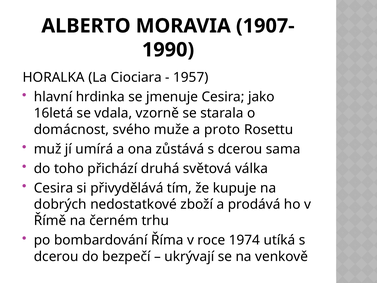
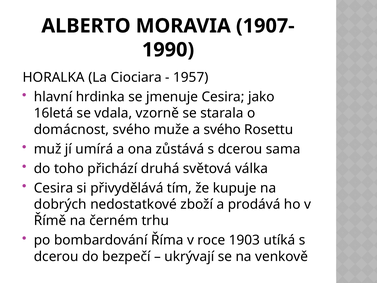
a proto: proto -> svého (222, 129)
1974: 1974 -> 1903 (244, 240)
